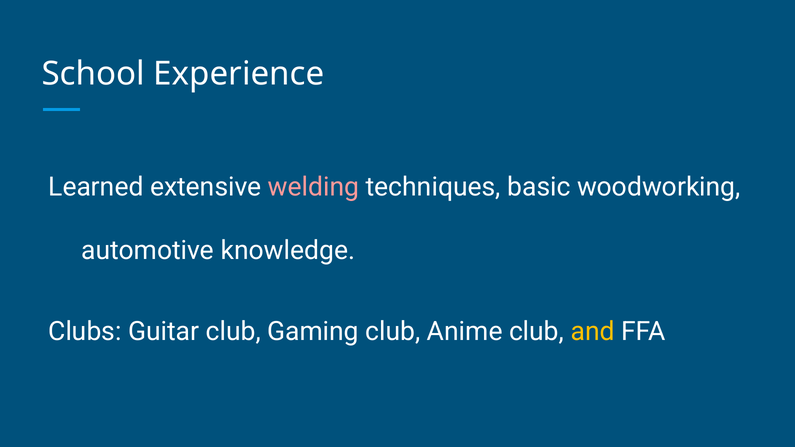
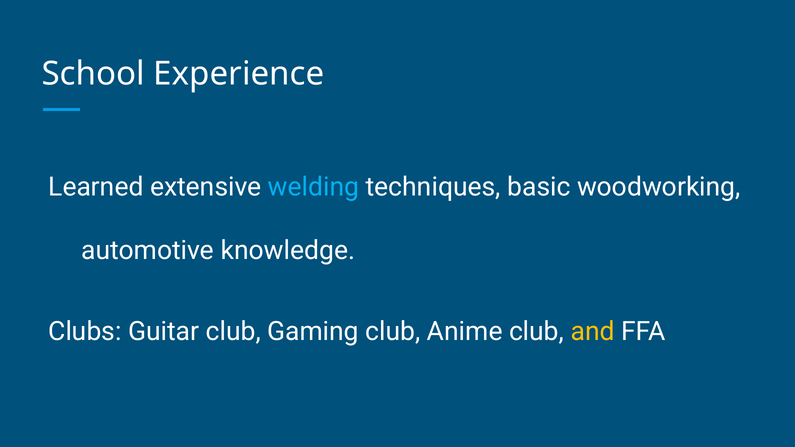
welding colour: pink -> light blue (314, 187)
